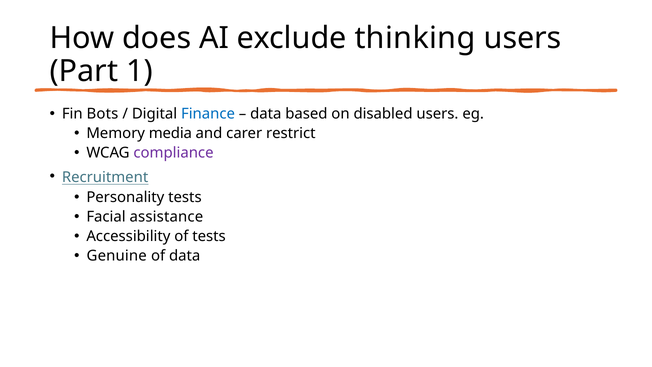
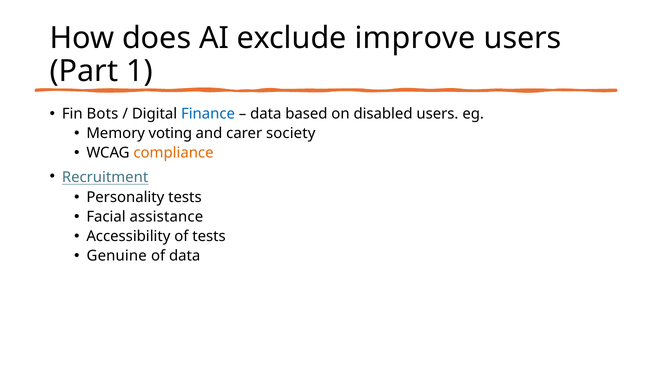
thinking: thinking -> improve (415, 38)
media: media -> voting (170, 133)
restrict: restrict -> society (291, 133)
compliance colour: purple -> orange (174, 153)
